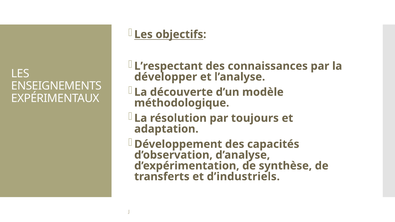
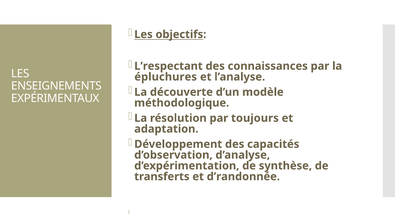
développer: développer -> épluchures (166, 77)
d’industriels: d’industriels -> d’randonnée (243, 177)
